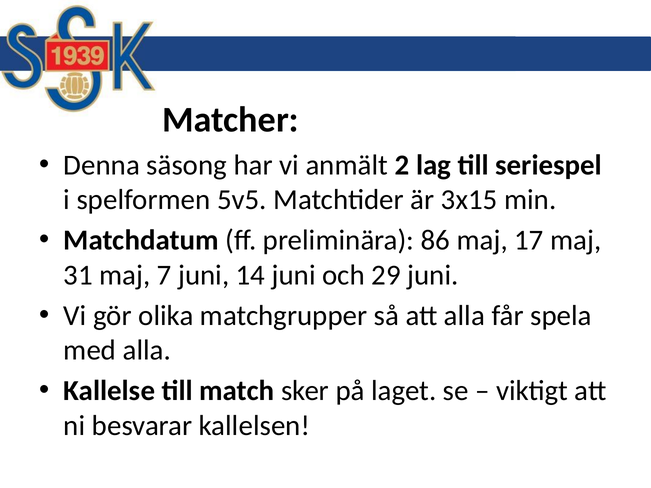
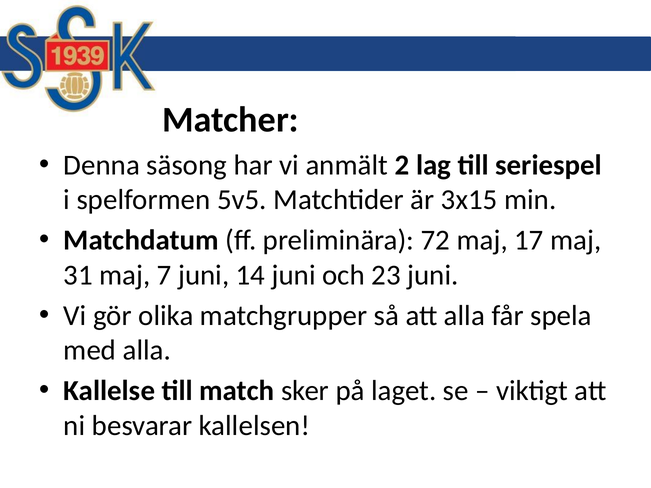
86: 86 -> 72 (435, 240)
29: 29 -> 23 (386, 275)
